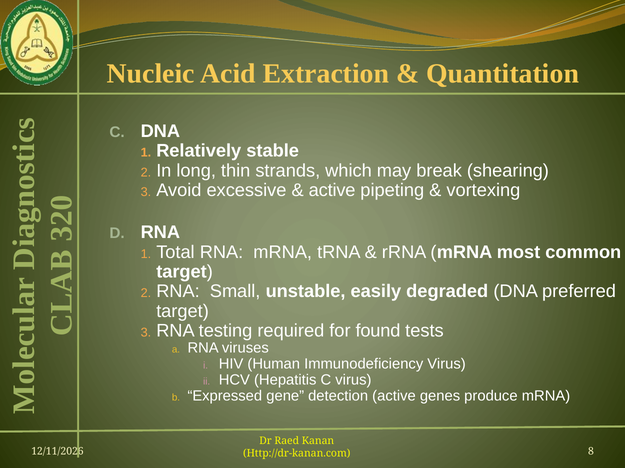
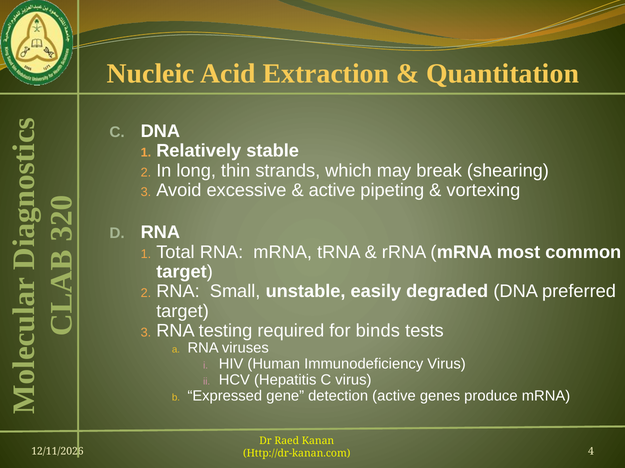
found: found -> binds (378, 331)
8: 8 -> 4 (591, 452)
